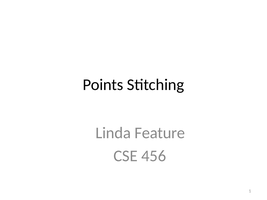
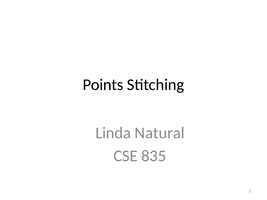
Feature: Feature -> Natural (160, 133)
456: 456 -> 835 (154, 156)
